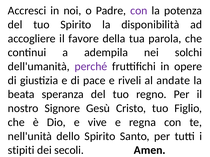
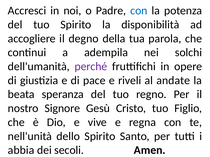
con colour: purple -> blue (139, 11)
favore: favore -> degno (84, 39)
stipiti: stipiti -> abbia (21, 151)
